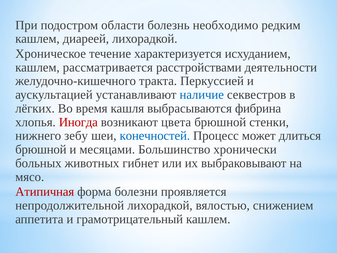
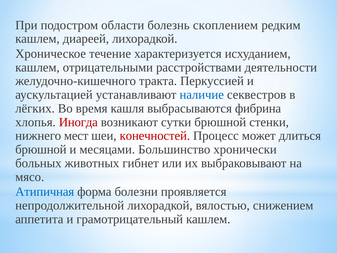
необходимо: необходимо -> скоплением (225, 25)
рассматривается: рассматривается -> отрицательными (108, 67)
цвета: цвета -> сутки (176, 122)
зебу: зебу -> мест (76, 136)
конечностей colour: blue -> red (155, 136)
Атипичная colour: red -> blue (45, 192)
